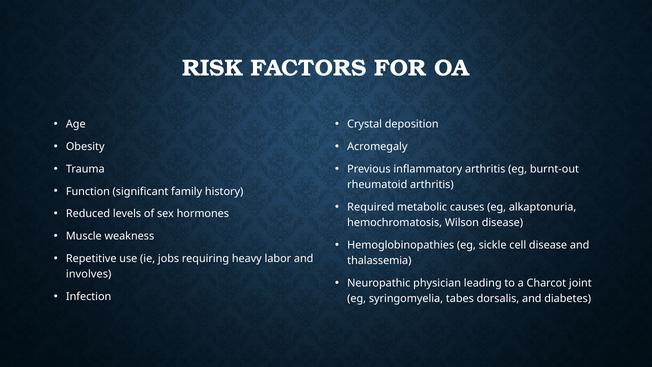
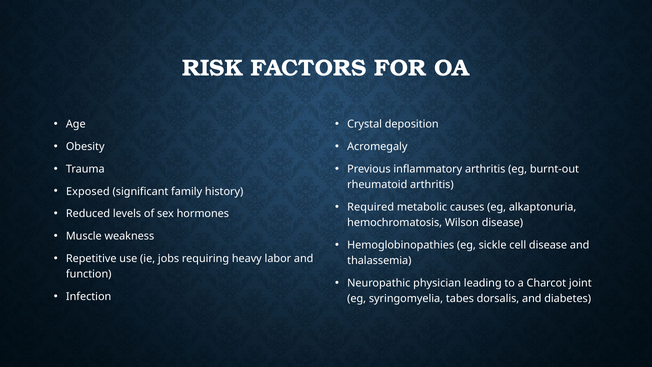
Function: Function -> Exposed (88, 191)
involves: involves -> function (89, 274)
